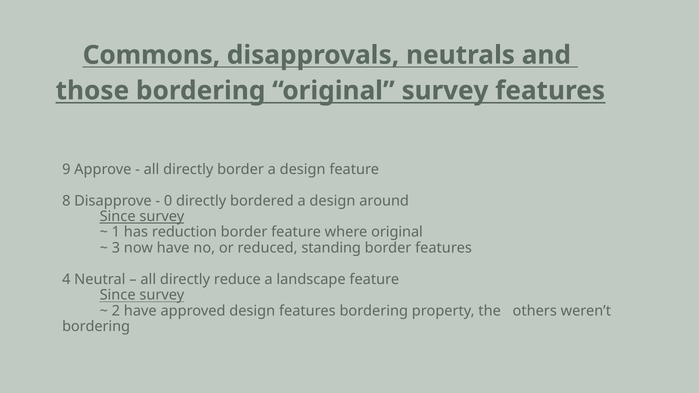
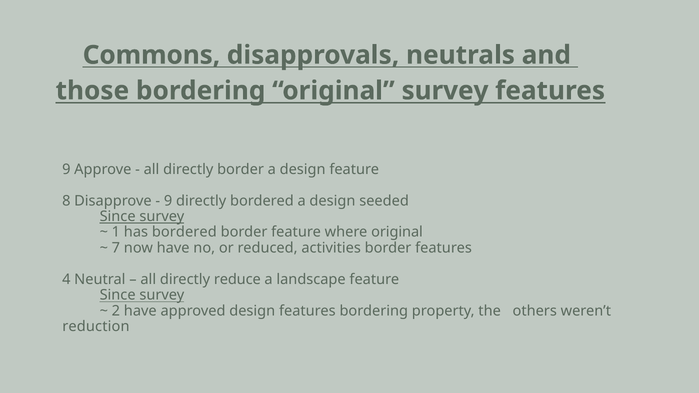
0: 0 -> 9 (168, 201)
around: around -> seeded (384, 201)
has reduction: reduction -> bordered (184, 232)
3: 3 -> 7 (116, 248)
standing: standing -> activities (331, 248)
bordering: bordering -> reduction (96, 327)
